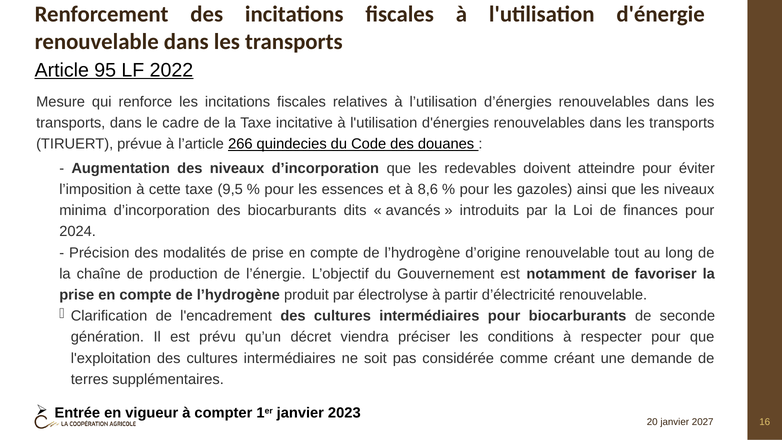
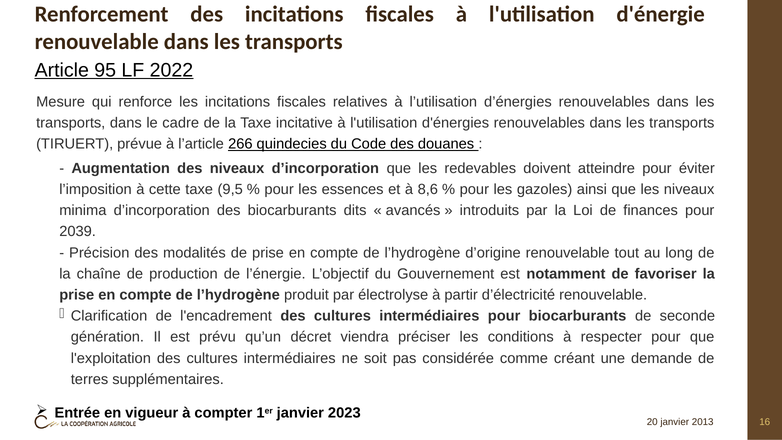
2024: 2024 -> 2039 (78, 232)
2027: 2027 -> 2013 (703, 422)
